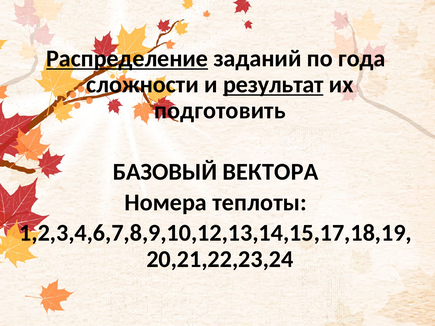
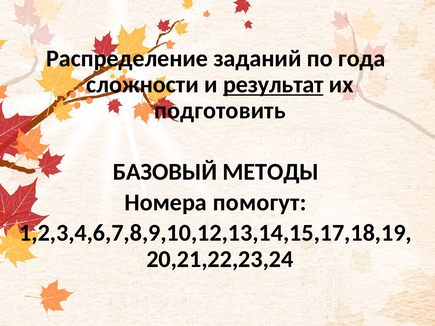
Распределение underline: present -> none (127, 59)
ВЕКТОРА: ВЕКТОРА -> МЕТОДЫ (271, 172)
теплоты: теплоты -> помогут (260, 203)
